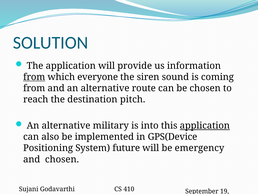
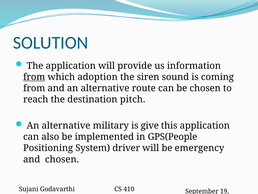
everyone: everyone -> adoption (98, 77)
into: into -> give (150, 125)
application underline: present -> none (205, 125)
GPS(Device: GPS(Device -> GPS(People (172, 137)
future: future -> driver (126, 148)
